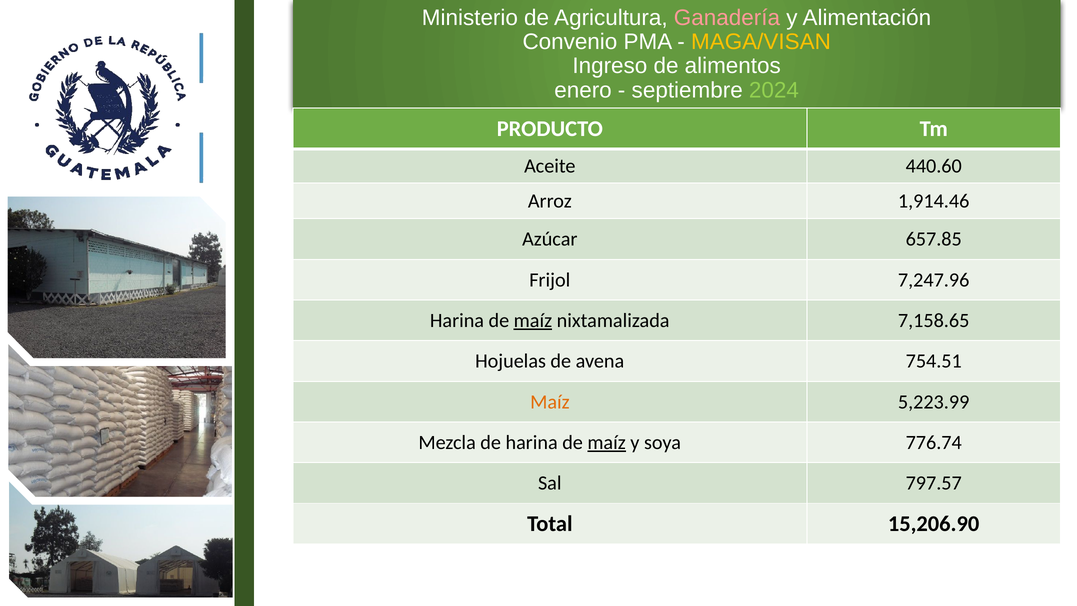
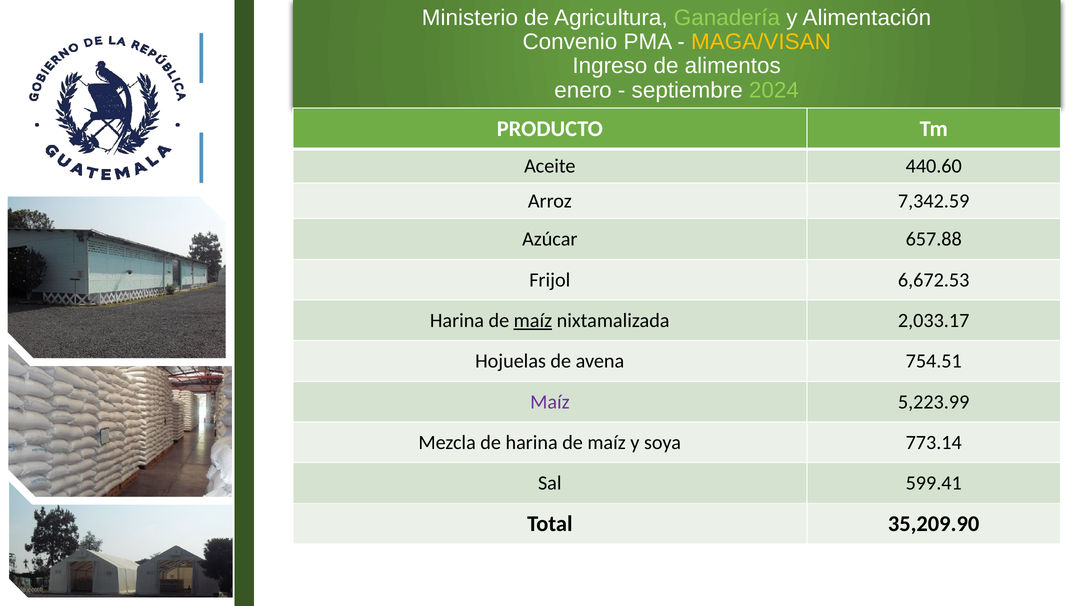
Ganadería colour: pink -> light green (727, 18)
1,914.46: 1,914.46 -> 7,342.59 (934, 201)
657.85: 657.85 -> 657.88 (934, 239)
7,247.96: 7,247.96 -> 6,672.53 (934, 280)
7,158.65: 7,158.65 -> 2,033.17 (934, 320)
Maíz colour: orange -> purple (550, 402)
maíz underline: present -> none (607, 442)
776.74: 776.74 -> 773.14 (934, 442)
797.57: 797.57 -> 599.41 (934, 483)
15,206.90: 15,206.90 -> 35,209.90 (934, 524)
